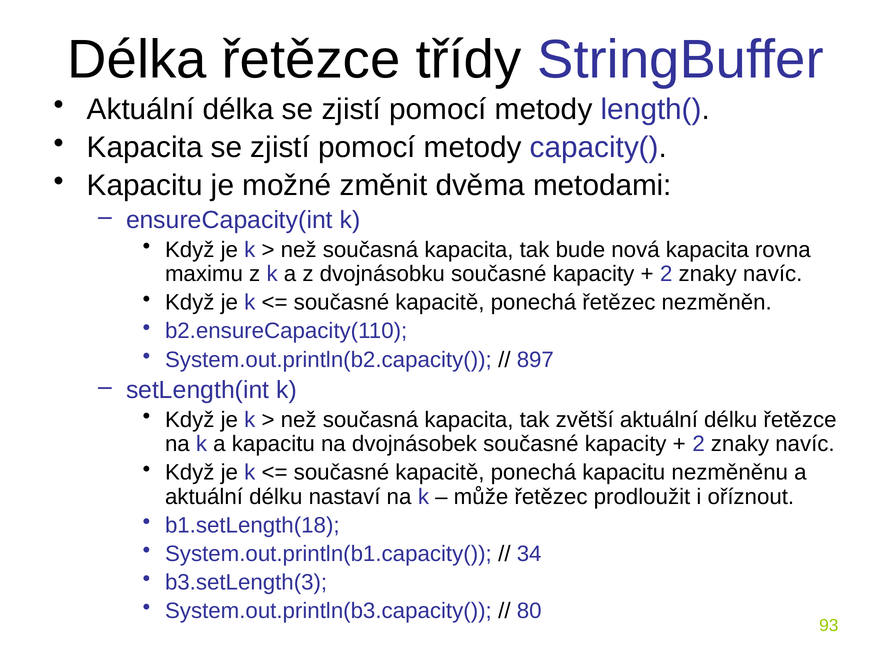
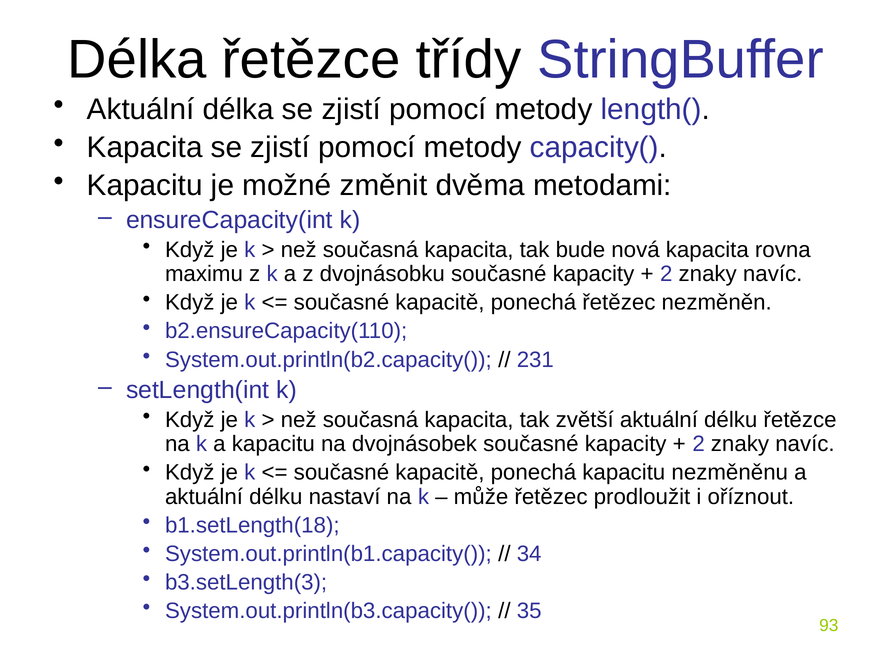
897: 897 -> 231 (535, 360)
80: 80 -> 35 (529, 611)
